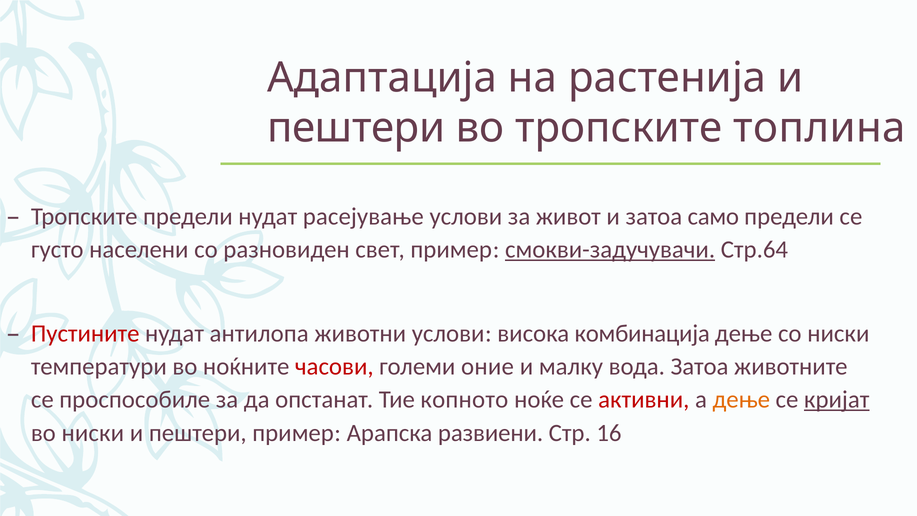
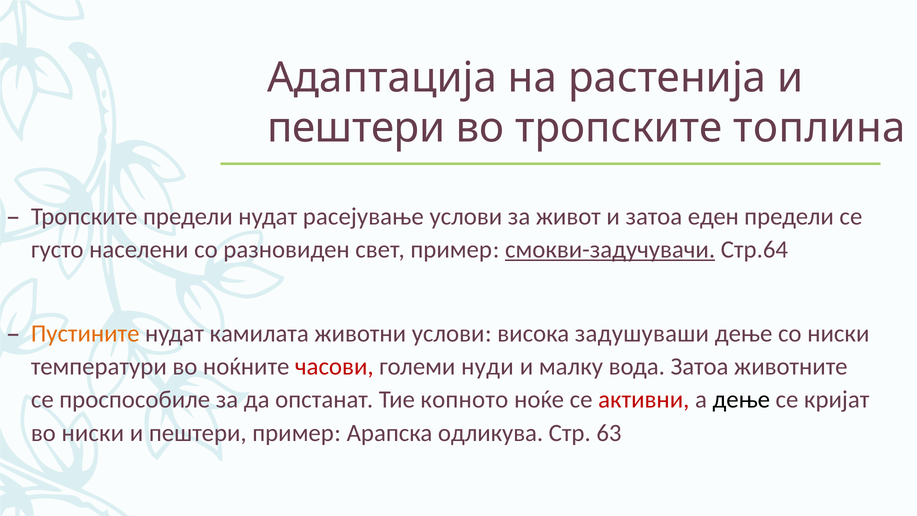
само: само -> еден (713, 217)
Пустините colour: red -> orange (85, 334)
антилопа: антилопа -> камилата (259, 334)
комбинација: комбинација -> задушуваши (642, 334)
оние: оние -> нуди (487, 367)
дење colour: orange -> black (741, 400)
кријат underline: present -> none (837, 400)
развиени: развиени -> одликува (491, 433)
16: 16 -> 63 (609, 433)
